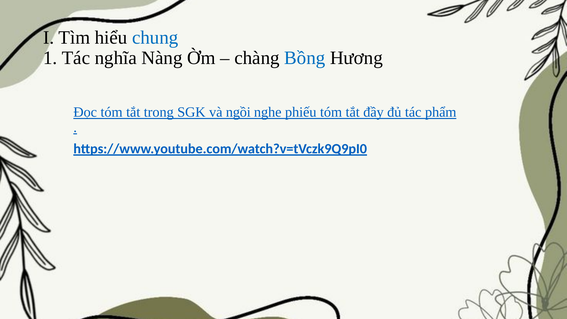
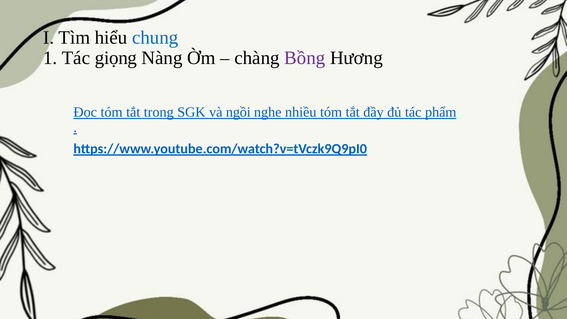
nghĩa: nghĩa -> giọng (116, 58)
Bồng colour: blue -> purple (305, 58)
phiếu: phiếu -> nhiều (301, 112)
